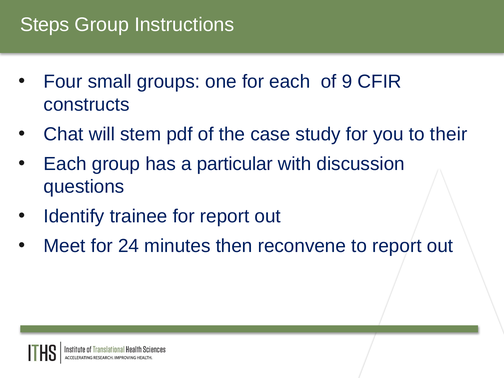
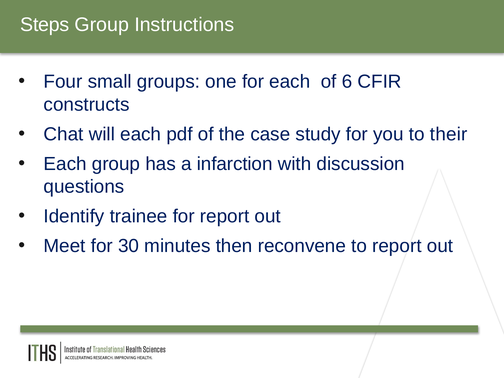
9: 9 -> 6 (347, 82)
will stem: stem -> each (141, 134)
particular: particular -> infarction (235, 164)
24: 24 -> 30 (129, 246)
